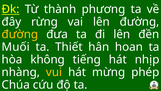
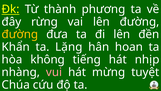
Muối: Muối -> Khẩn (16, 47)
Thiết: Thiết -> Lặng (69, 47)
vui colour: yellow -> pink (54, 72)
phép: phép -> tuyệt (145, 72)
